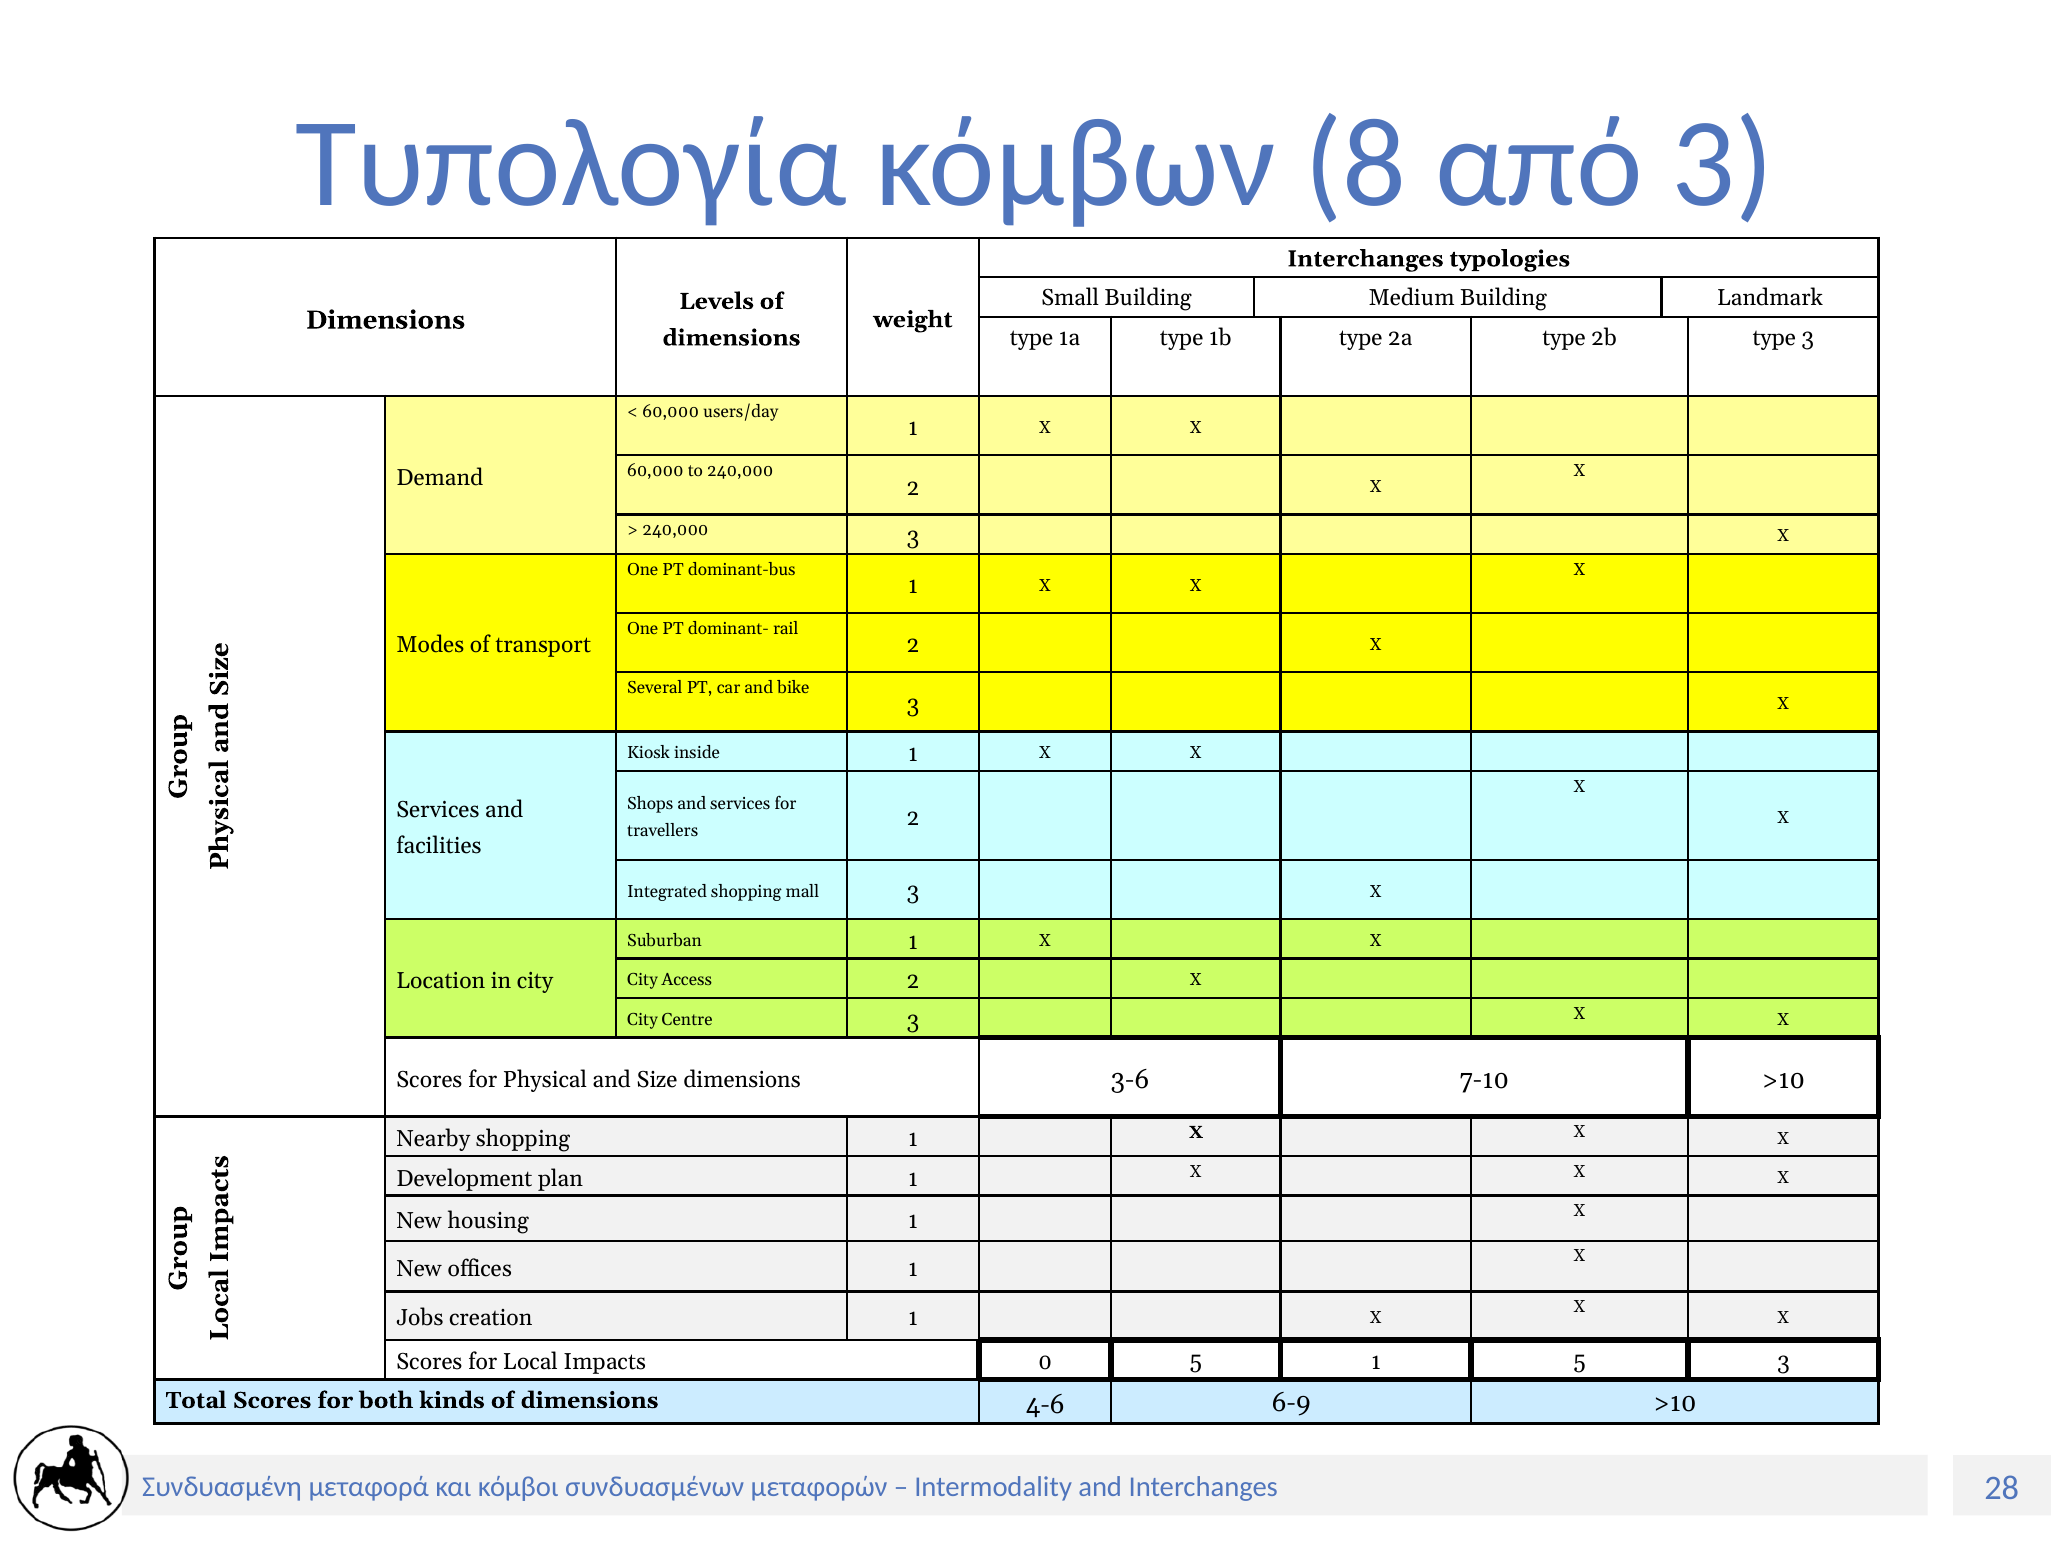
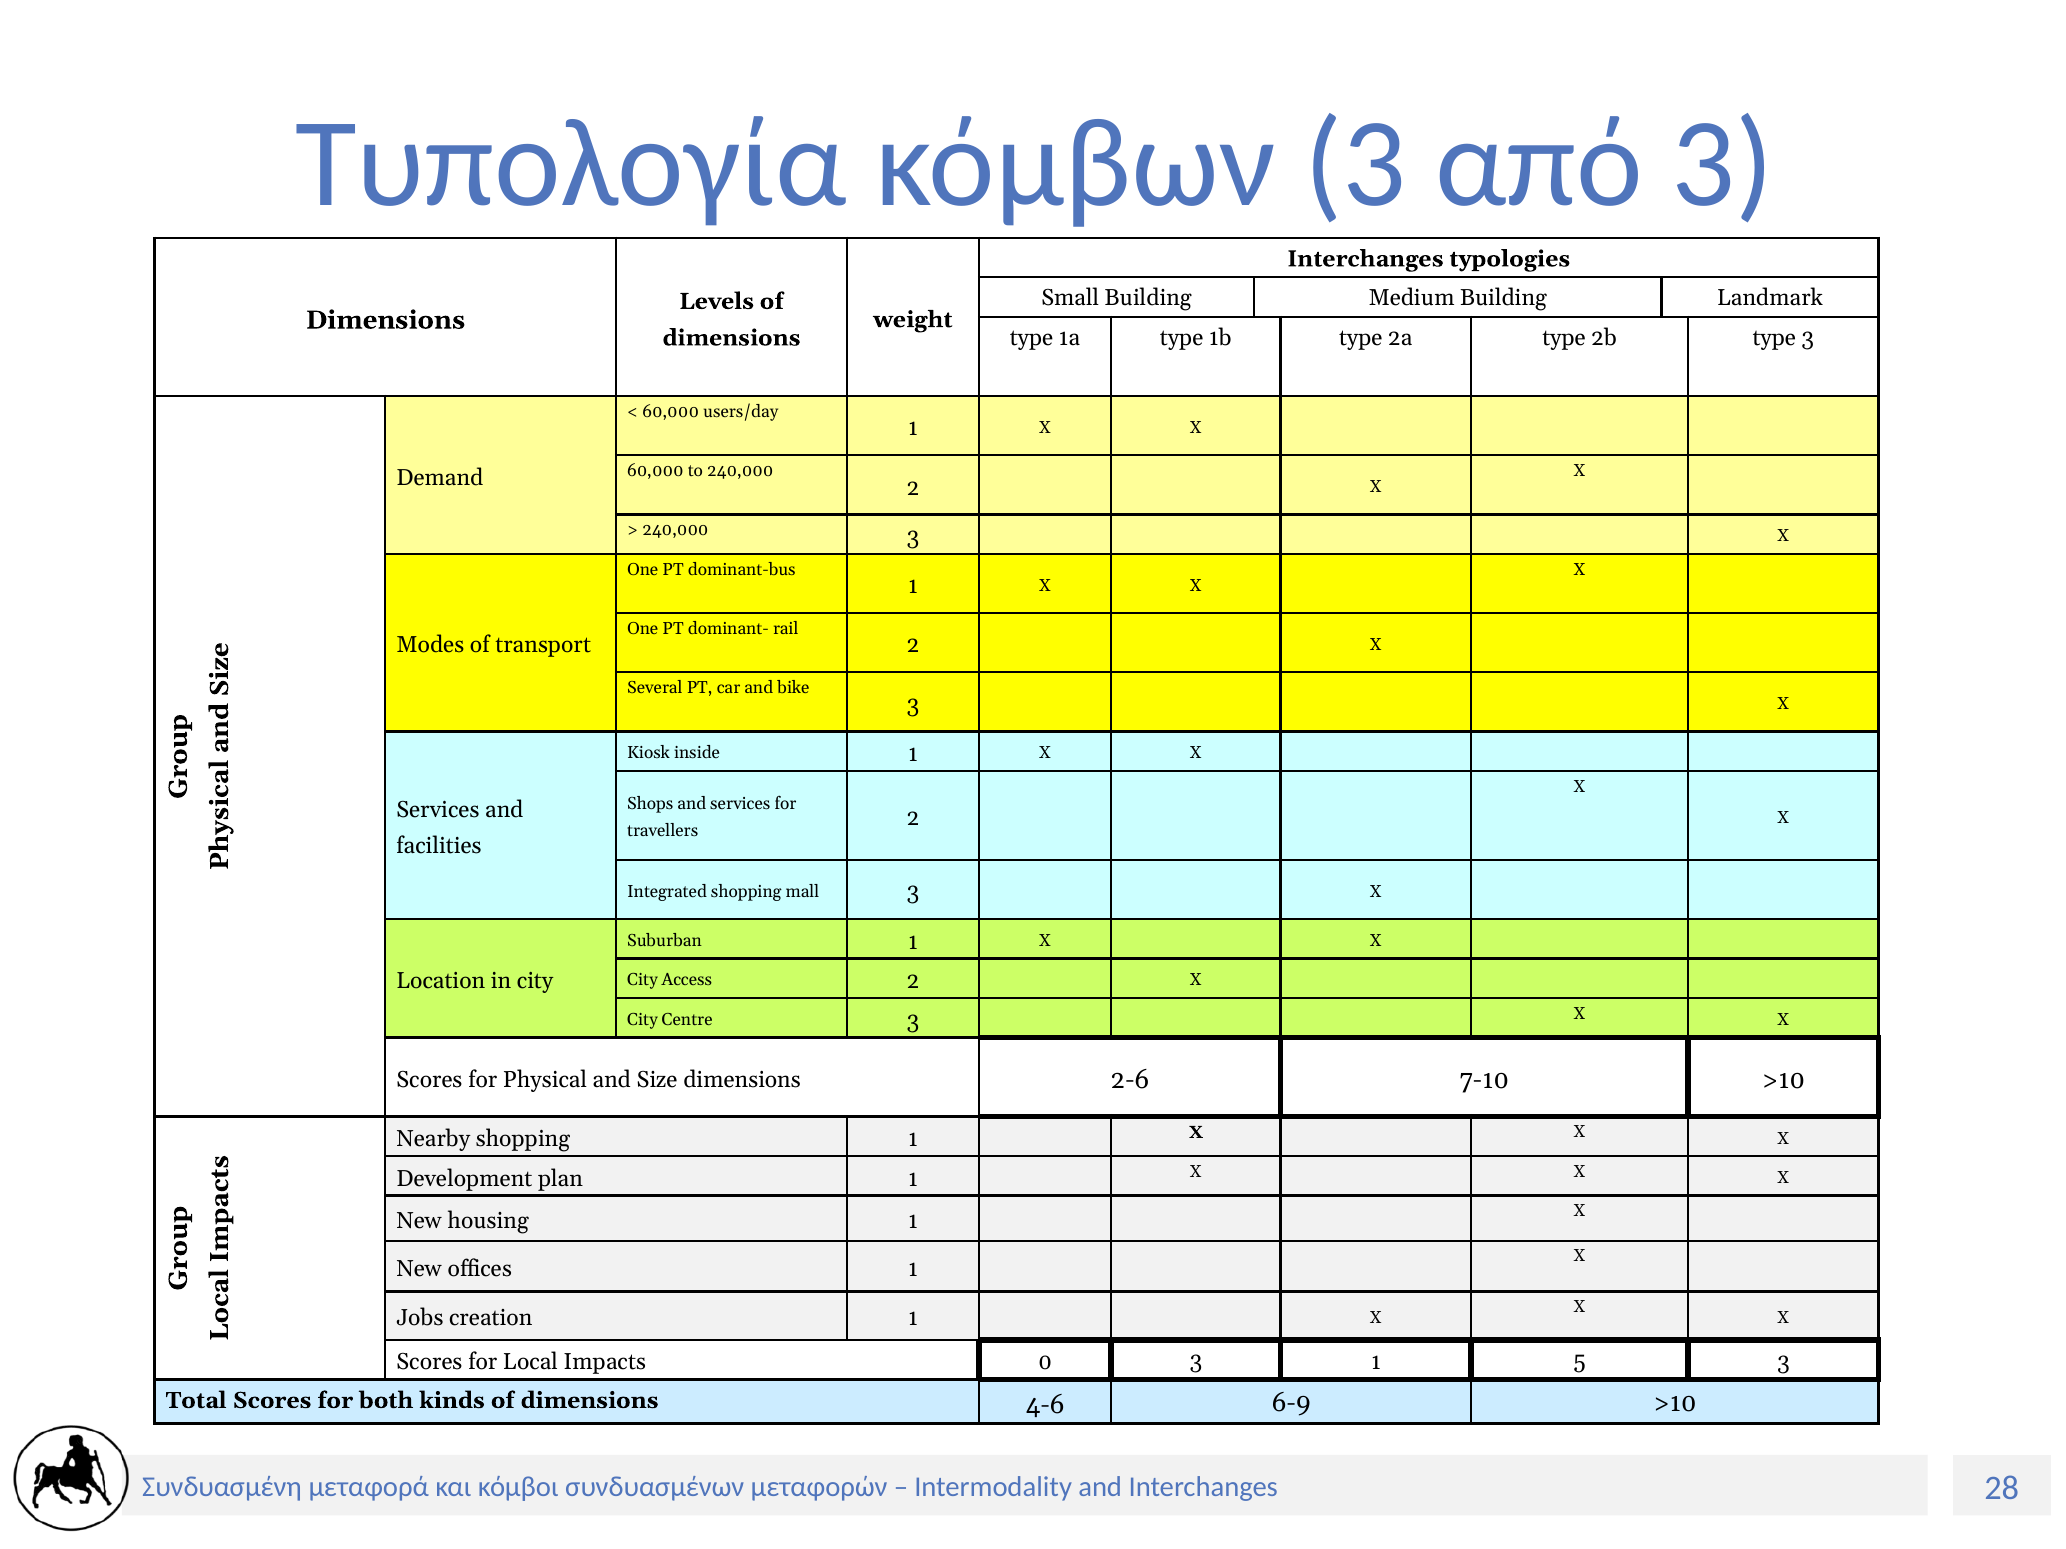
κόμβων 8: 8 -> 3 (1355, 164)
3-6: 3-6 -> 2-6 (1130, 1081)
0 5: 5 -> 3 (1196, 1361)
